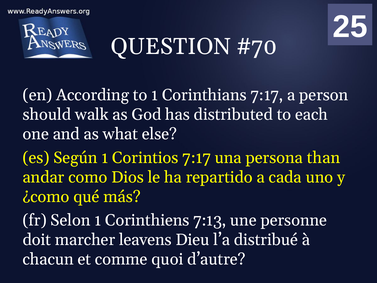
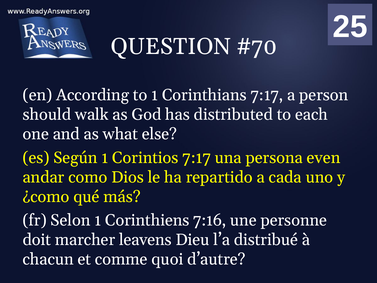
than: than -> even (324, 158)
7:13: 7:13 -> 7:16 (210, 220)
